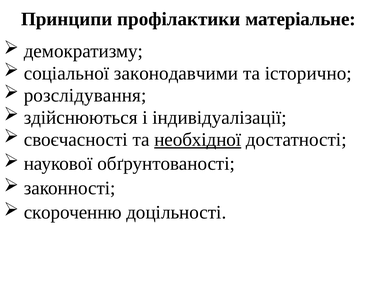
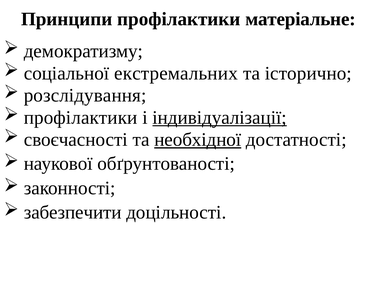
законодавчими: законодавчими -> екстремальних (176, 73)
здійснюються: здійснюються -> профілактики (81, 118)
індивідуалізації underline: none -> present (220, 118)
скороченню: скороченню -> забезпечити (73, 213)
